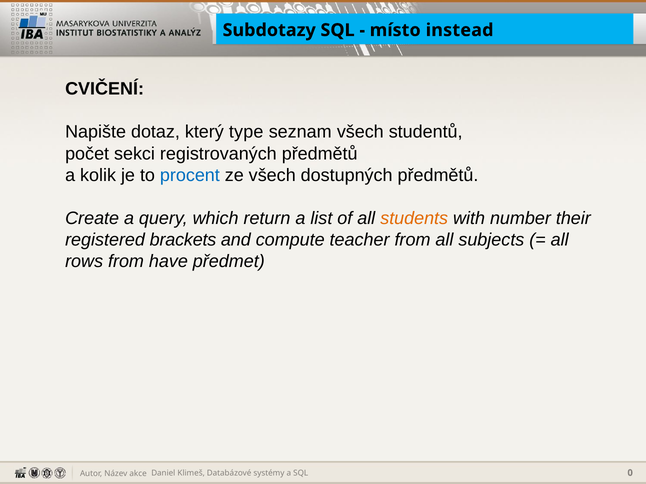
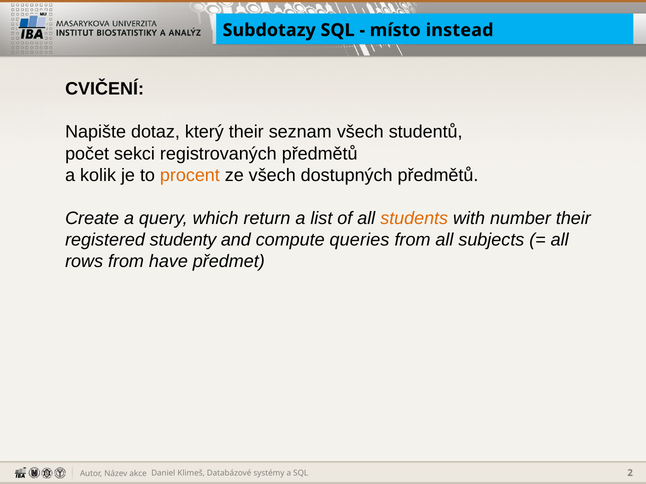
který type: type -> their (246, 132)
procent colour: blue -> orange (190, 175)
brackets: brackets -> studenty (183, 240)
teacher: teacher -> queries (359, 240)
0: 0 -> 2 (630, 473)
